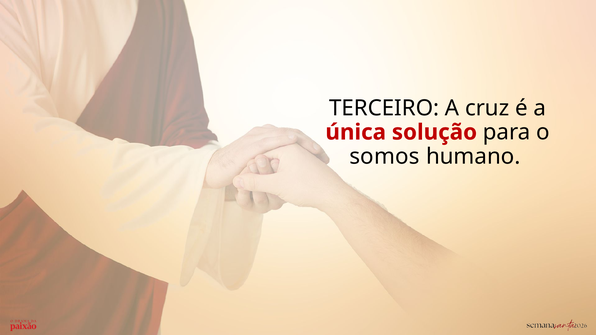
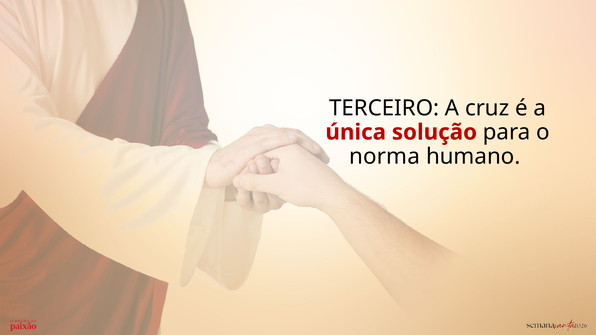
somos: somos -> norma (384, 156)
